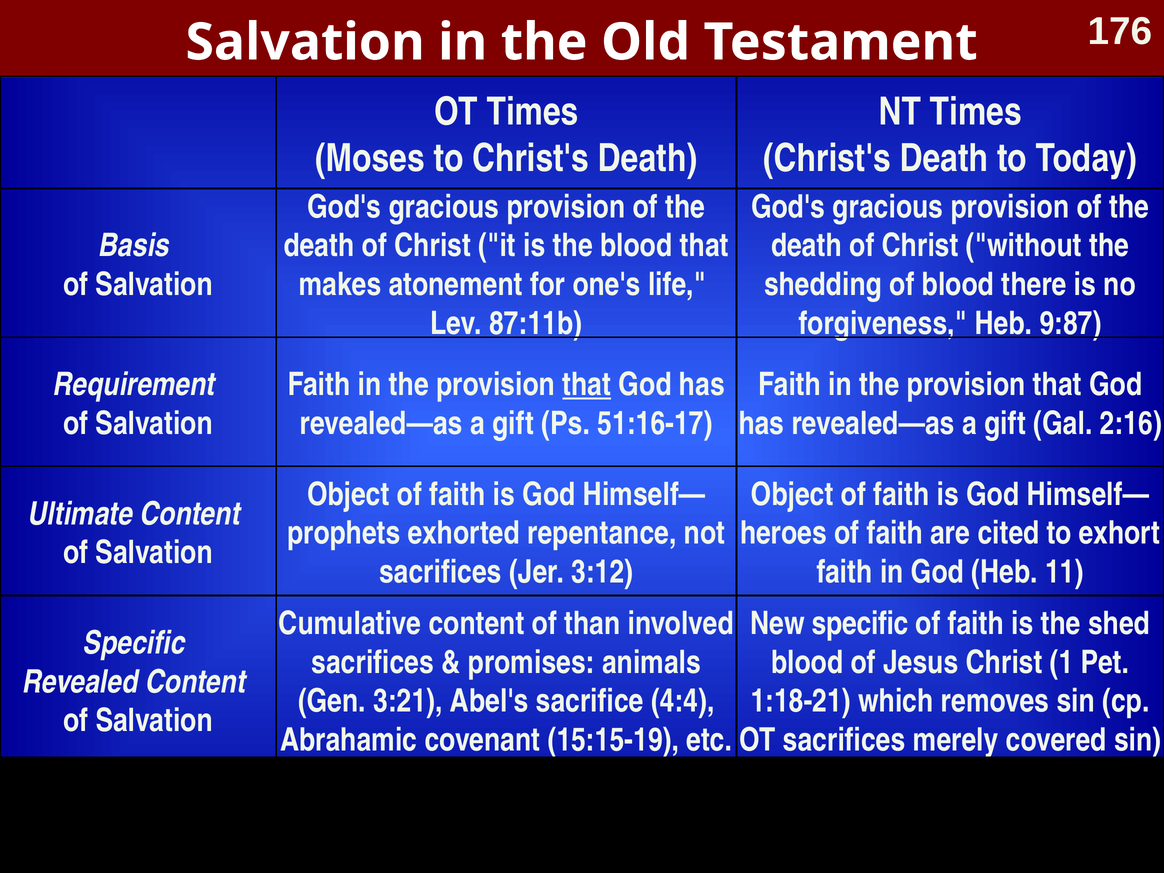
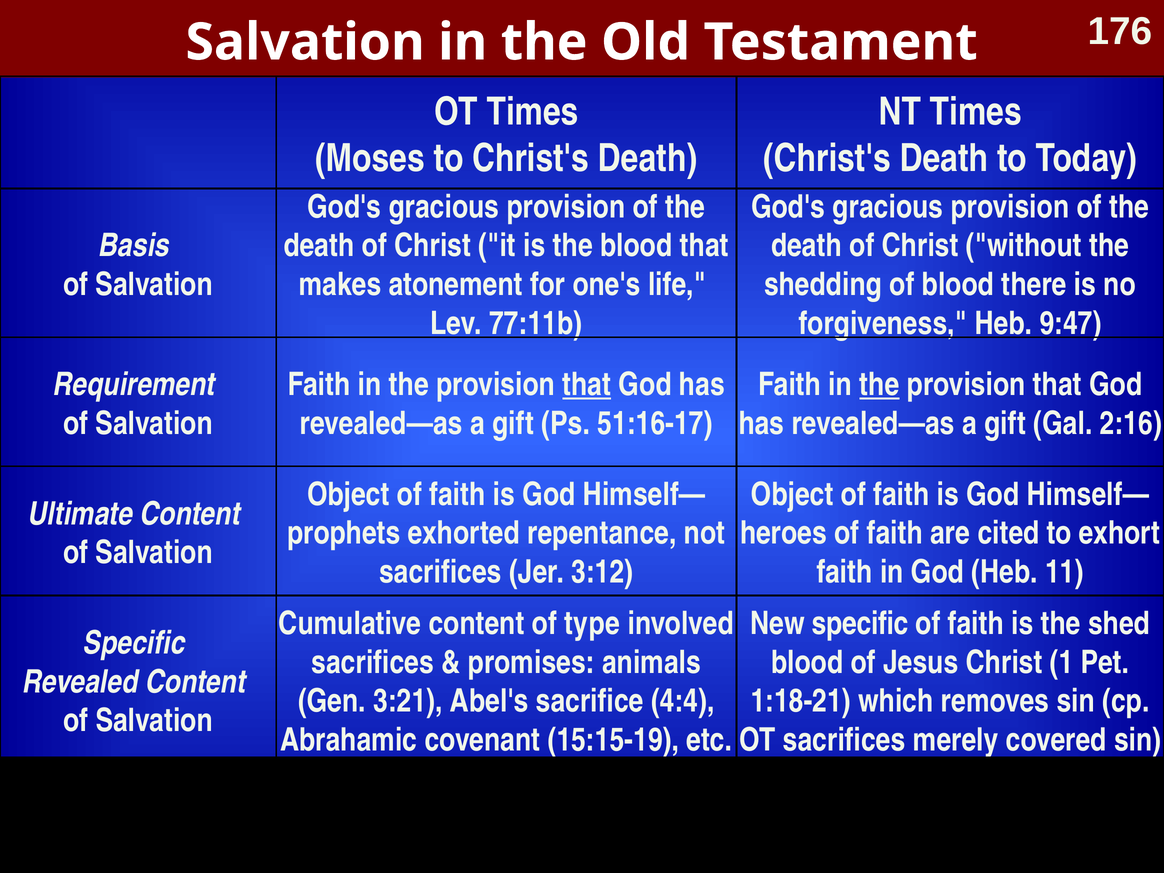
87:11b: 87:11b -> 77:11b (536, 323)
9:87: 9:87 -> 9:47 (1071, 323)
the underline: none -> present (879, 385)
than: than -> type (592, 624)
